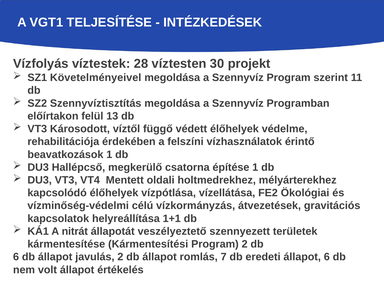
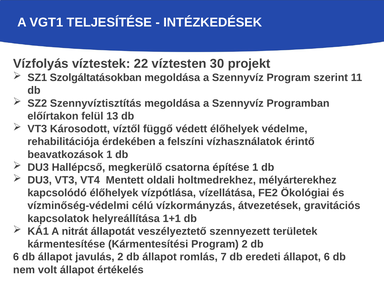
28: 28 -> 22 (141, 64)
Követelményeivel: Követelményeivel -> Szolgáltatásokban (96, 78)
